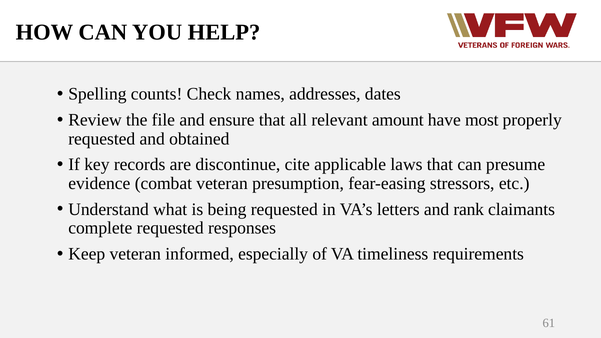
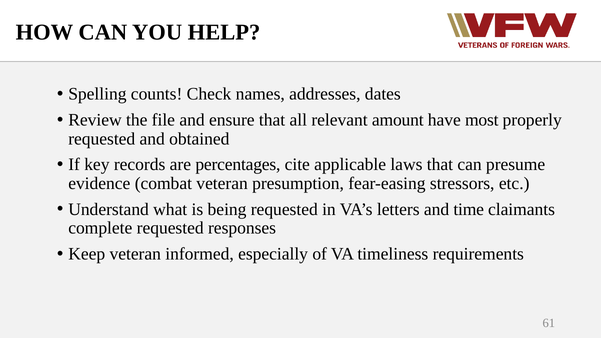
discontinue: discontinue -> percentages (238, 165)
rank: rank -> time (469, 209)
